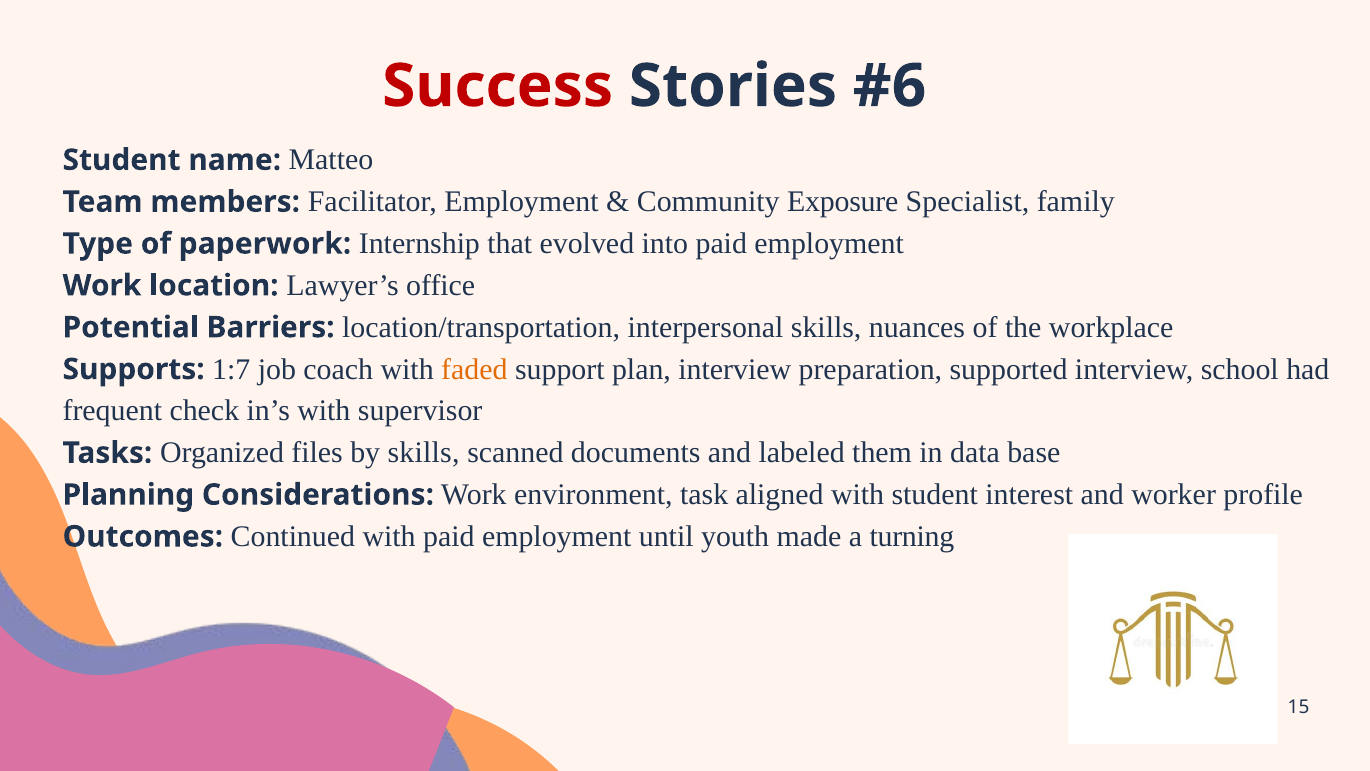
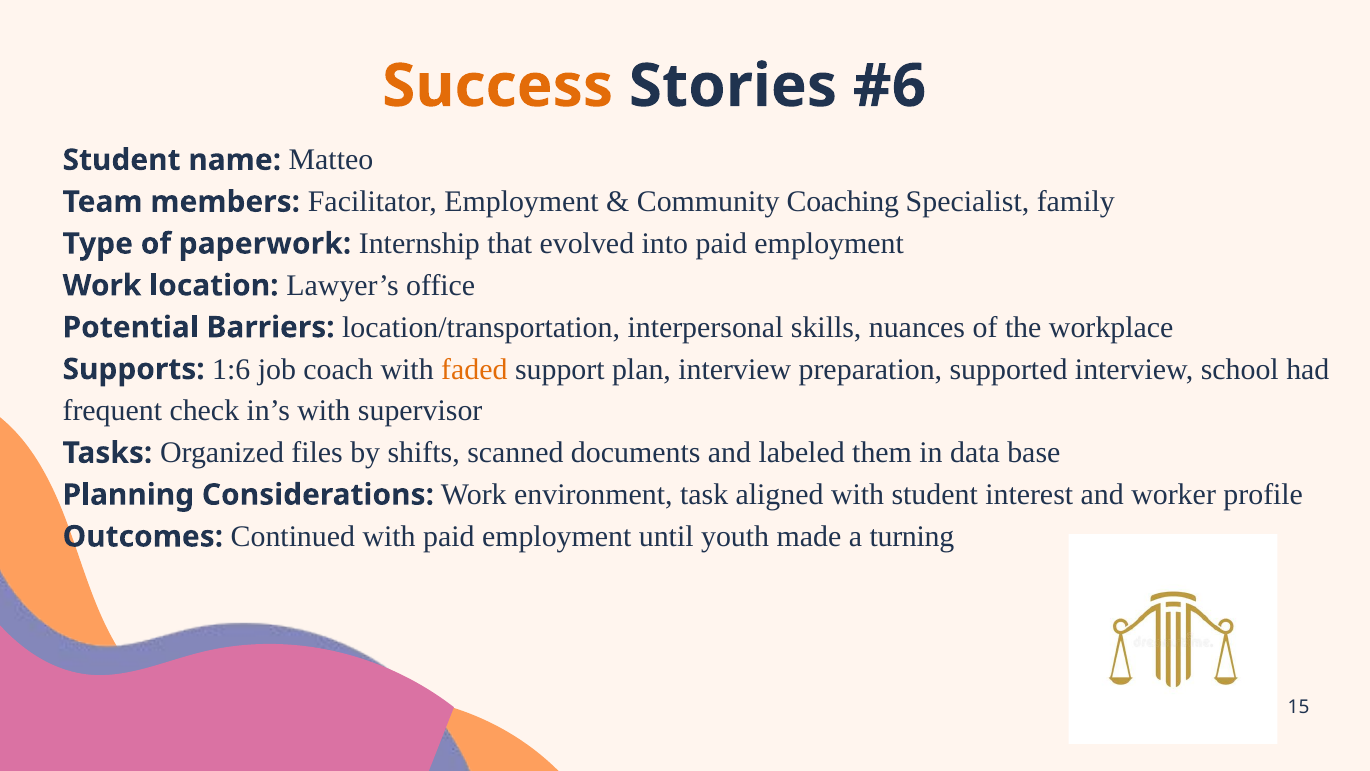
Success colour: red -> orange (498, 86)
Exposure: Exposure -> Coaching (843, 202)
1:7: 1:7 -> 1:6 (231, 369)
by skills: skills -> shifts (424, 453)
